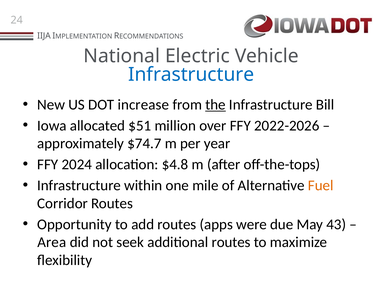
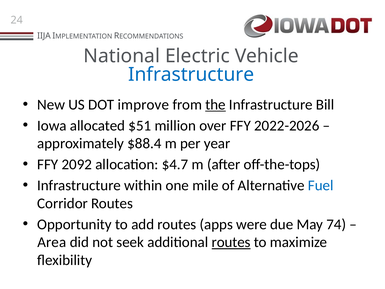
increase: increase -> improve (143, 105)
$74.7: $74.7 -> $88.4 (144, 143)
2024: 2024 -> 2092 (77, 164)
$4.8: $4.8 -> $4.7 (175, 164)
Fuel colour: orange -> blue (321, 185)
43: 43 -> 74 (336, 224)
routes underline: none -> present (231, 242)
